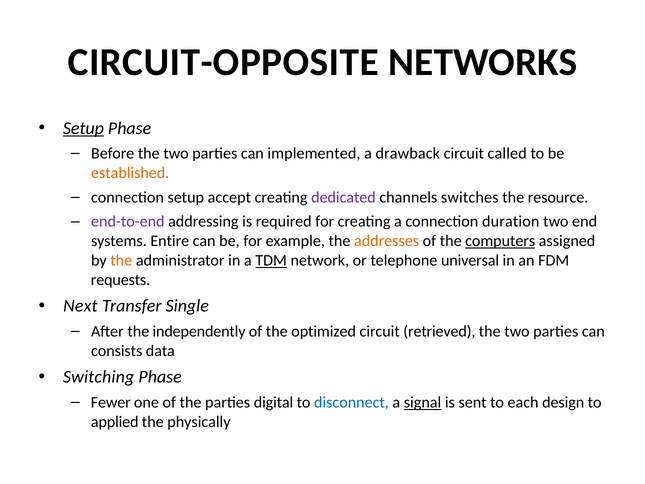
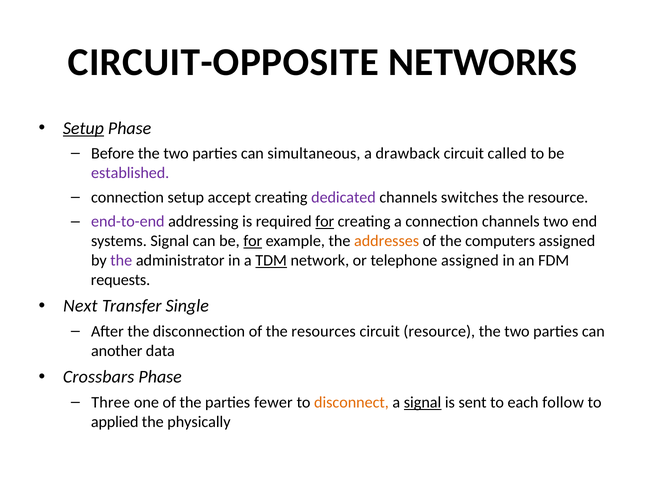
implemented: implemented -> simultaneous (314, 153)
established colour: orange -> purple (130, 173)
for underline: none -> present (325, 222)
connection duration: duration -> channels (511, 222)
systems Entire: Entire -> Signal (170, 241)
for underline: none -> present (253, 241)
computers underline: present -> none (500, 241)
the colour: orange -> purple (121, 260)
telephone universal: universal -> assigned (470, 260)
independently: independently -> disconnection (199, 331)
optimized: optimized -> resources (324, 331)
circuit retrieved: retrieved -> resource (439, 331)
consists: consists -> another (117, 351)
Switching: Switching -> Crossbars (99, 377)
Fewer: Fewer -> Three (111, 402)
digital: digital -> fewer (273, 402)
disconnect colour: blue -> orange (351, 402)
design: design -> follow (563, 402)
